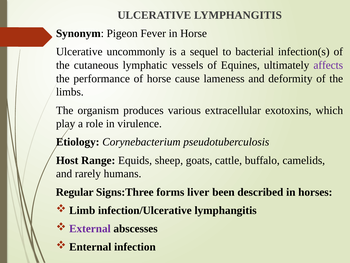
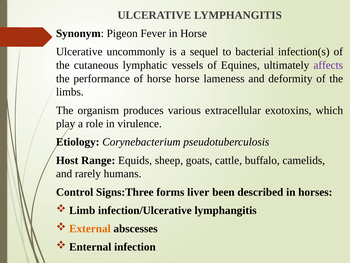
horse cause: cause -> horse (187, 78)
Regular: Regular -> Control (75, 192)
External colour: purple -> orange (90, 228)
